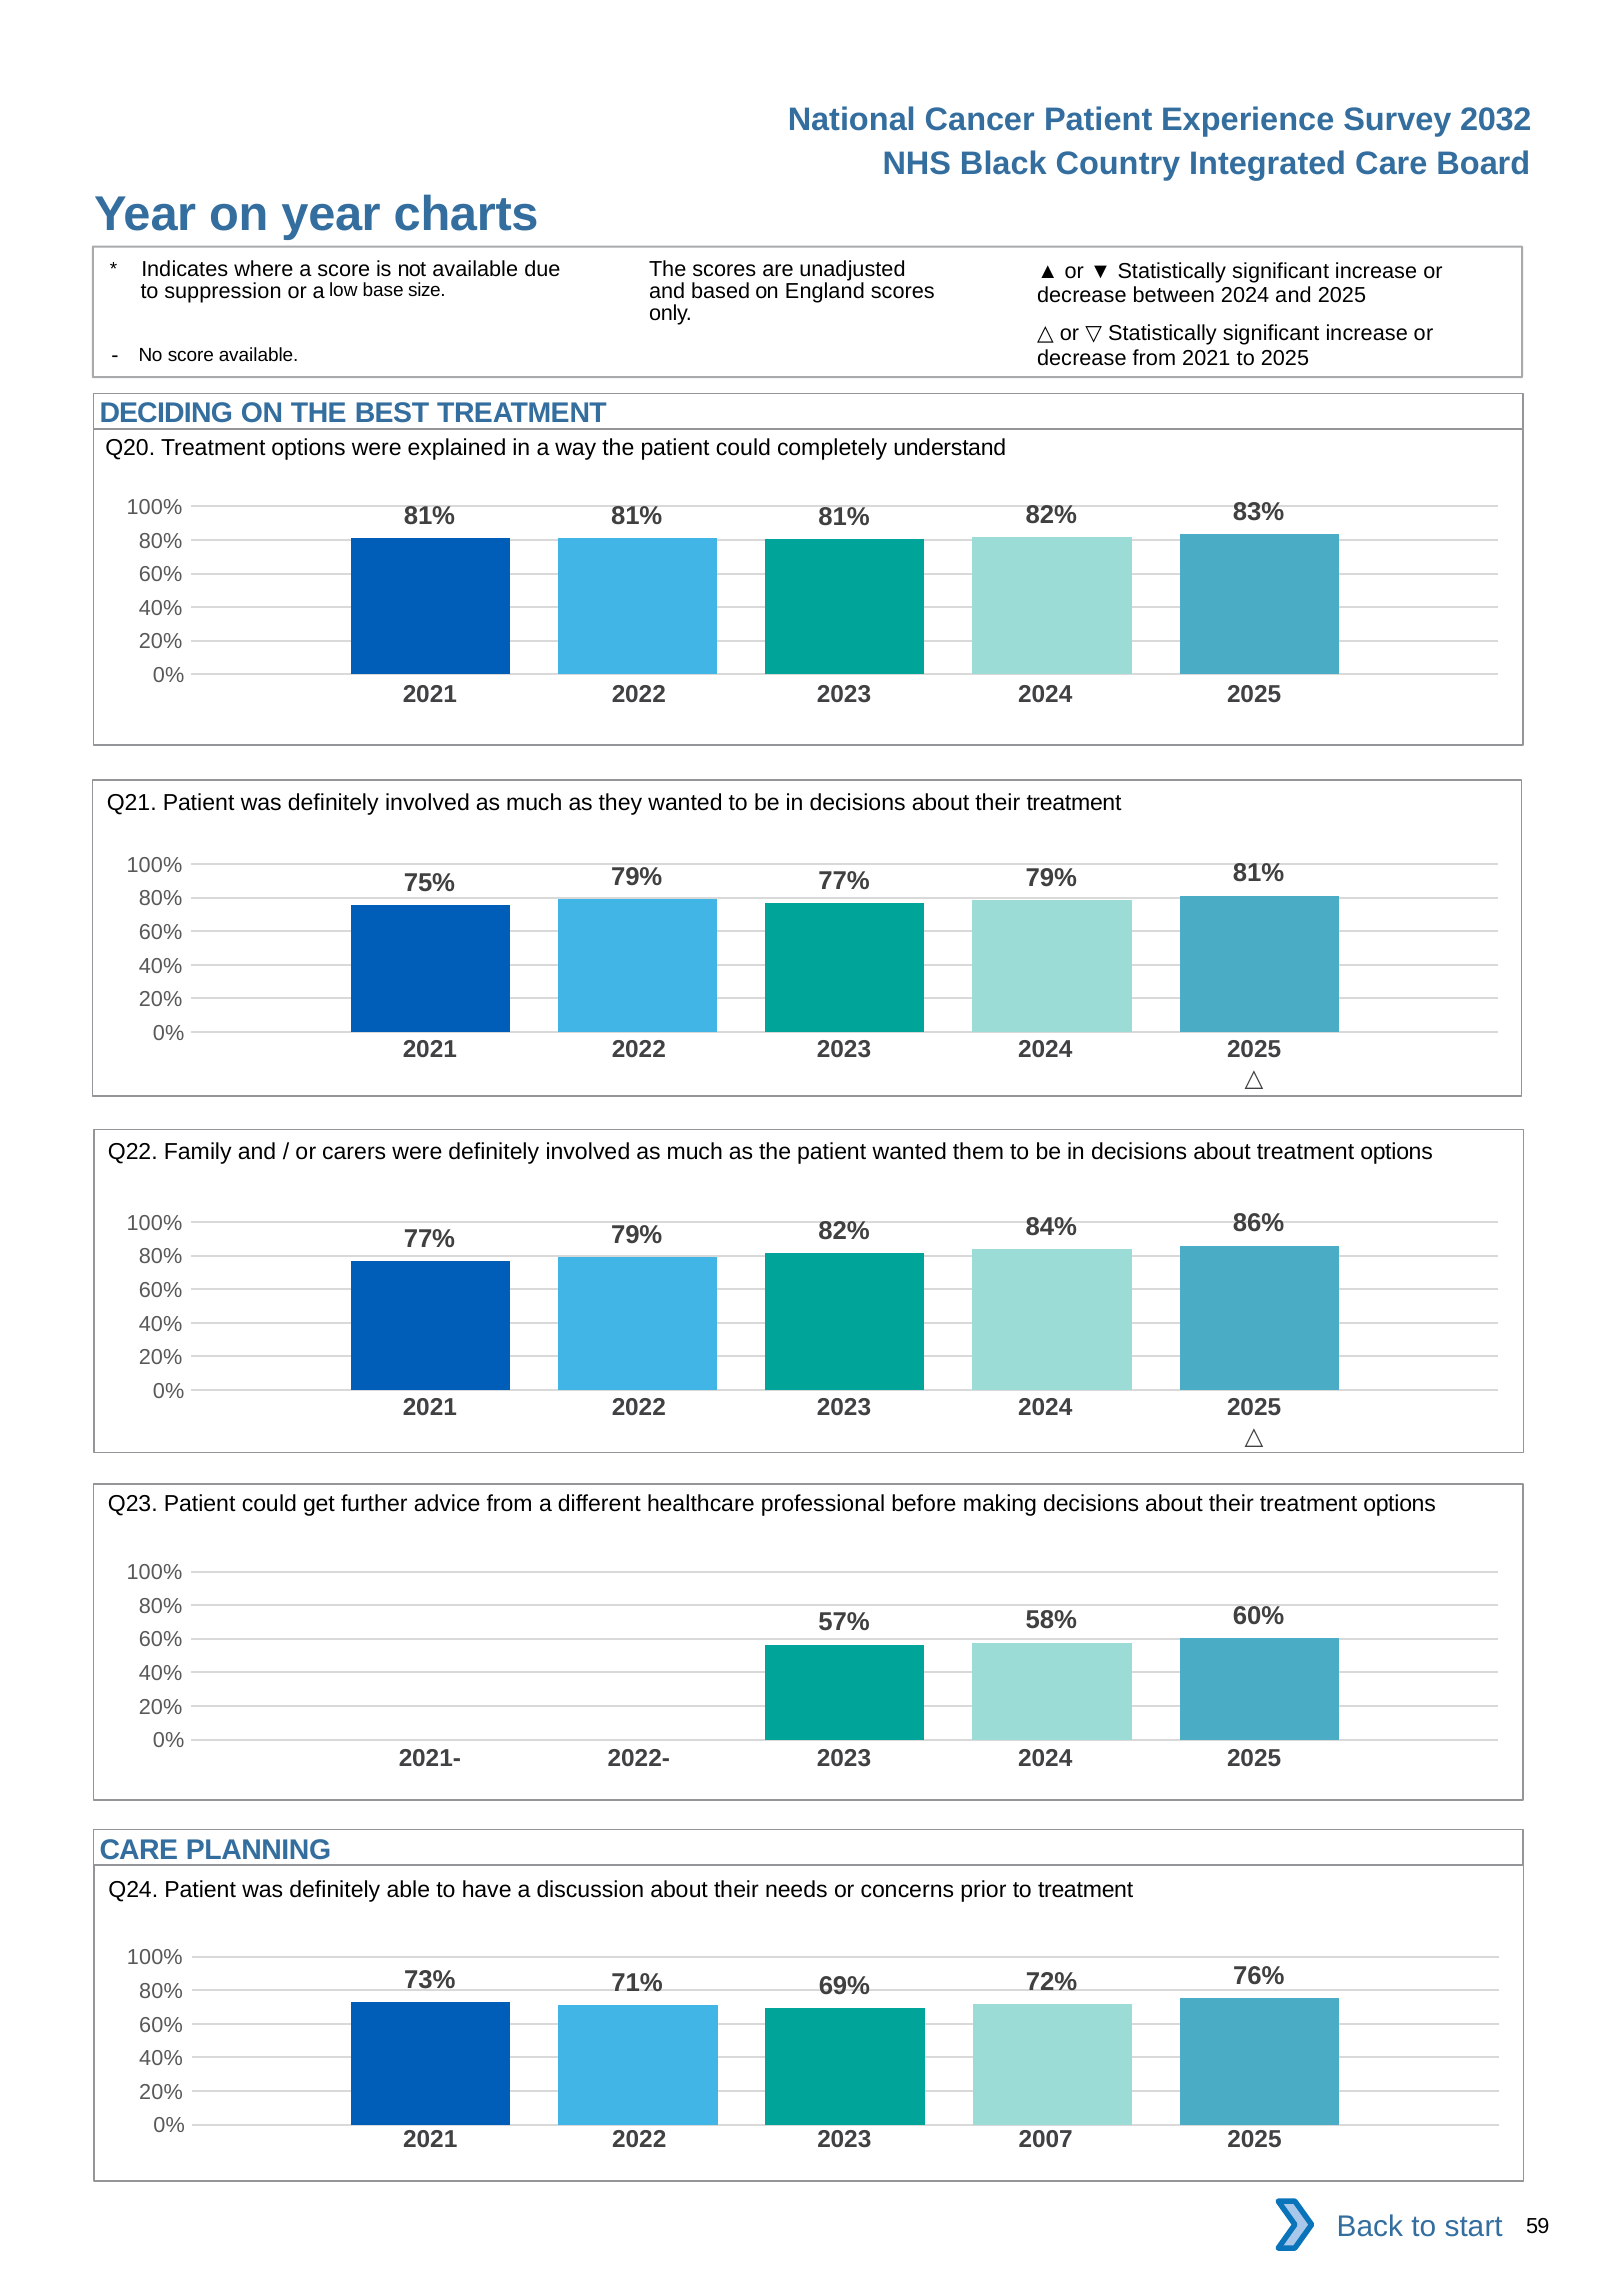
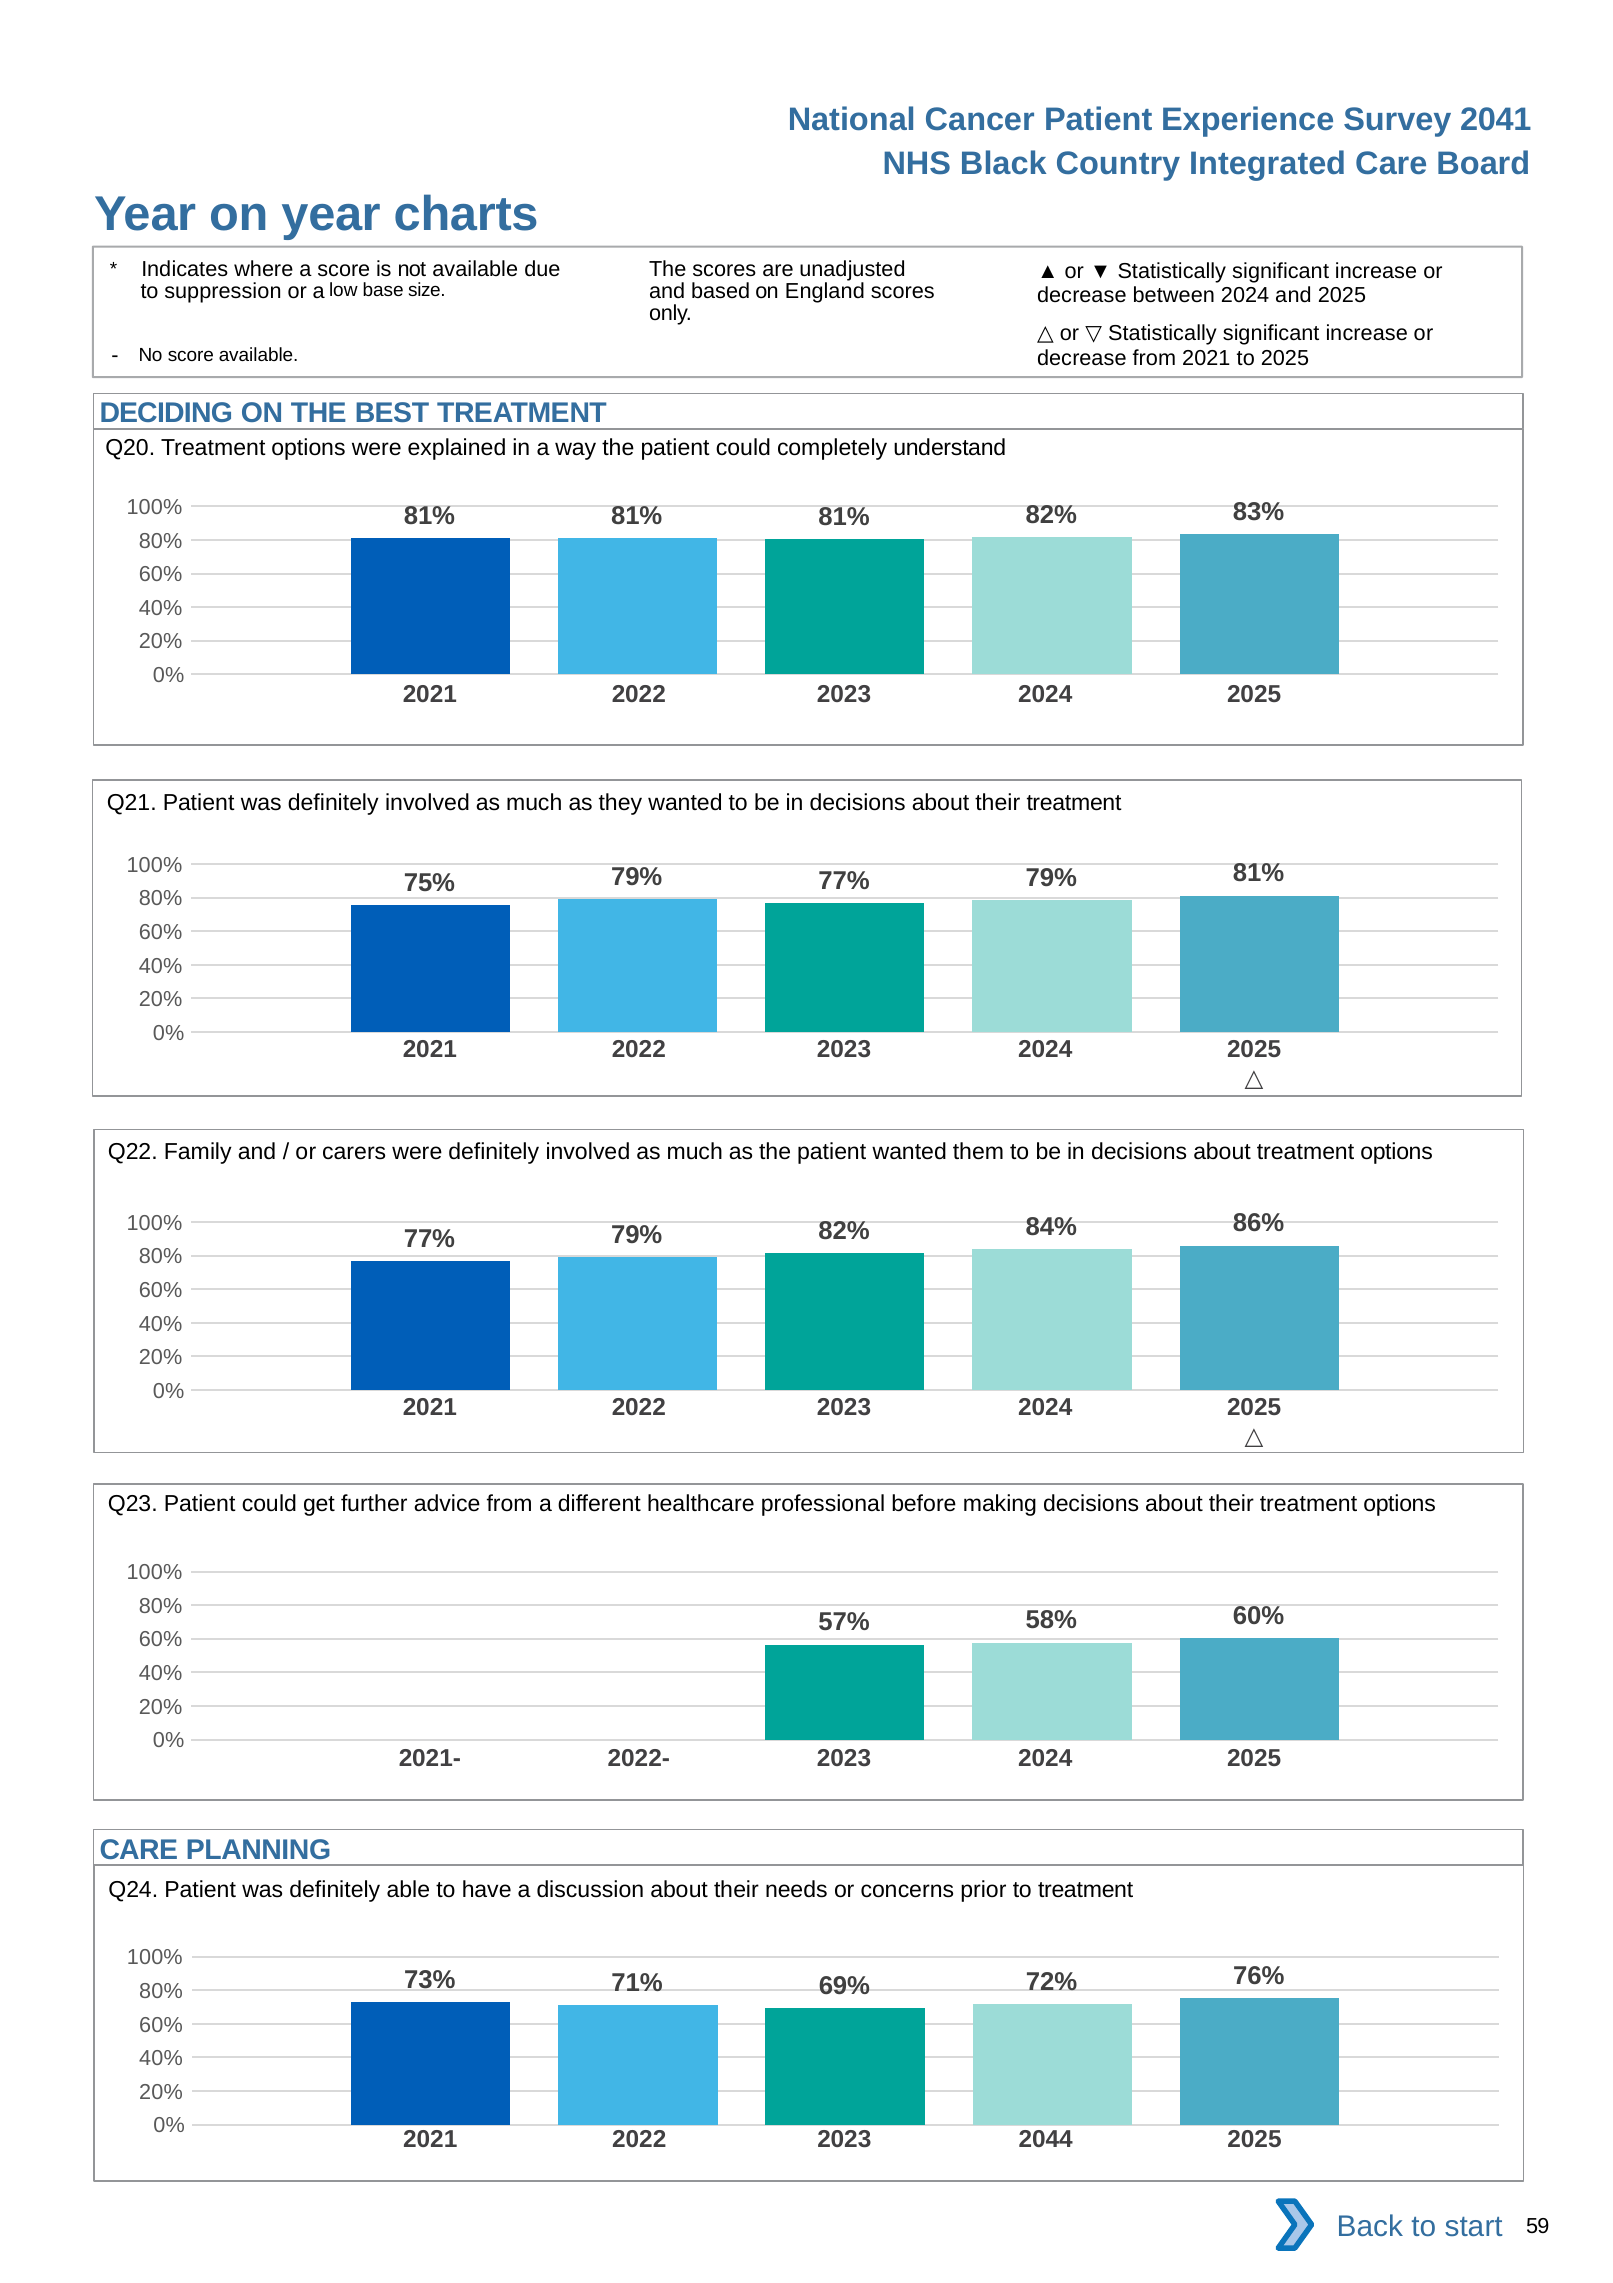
2032: 2032 -> 2041 (1496, 120)
2007: 2007 -> 2044 (1046, 2139)
